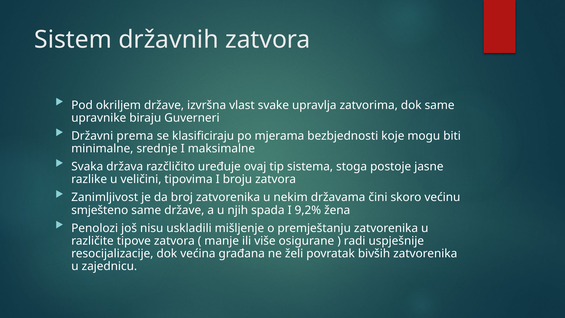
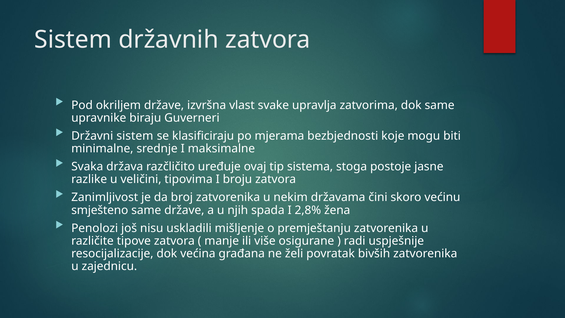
Državni prema: prema -> sistem (135, 136)
9,2%: 9,2% -> 2,8% (308, 210)
